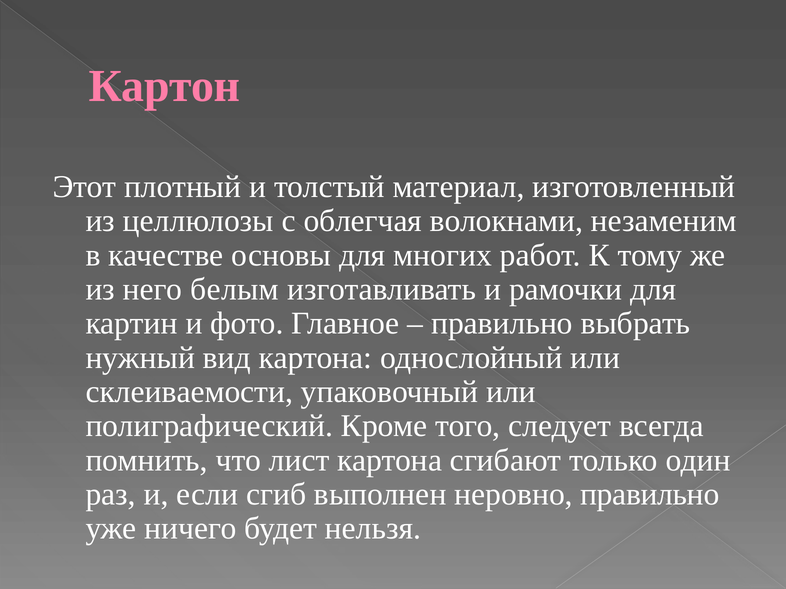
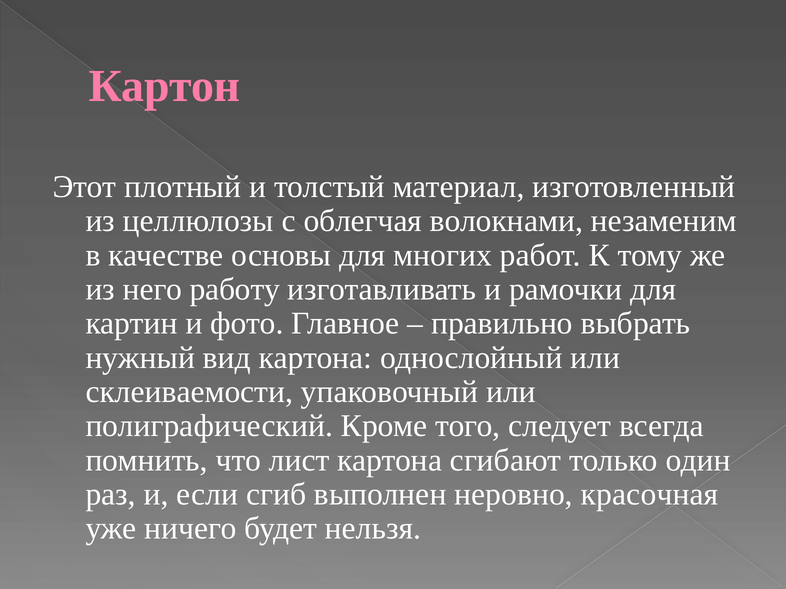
белым: белым -> работу (235, 290)
неровно правильно: правильно -> красочная (650, 495)
